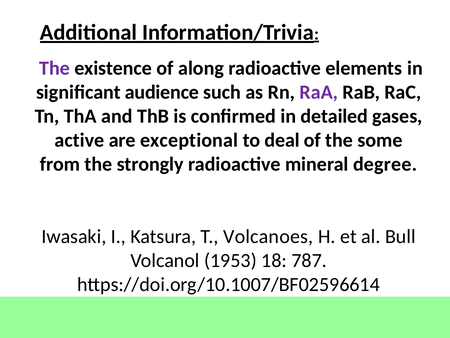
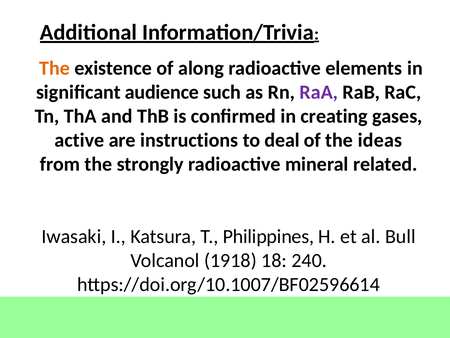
The colour: purple -> orange (55, 68)
detailed: detailed -> creating (334, 116)
exceptional: exceptional -> instructions (189, 140)
some: some -> ideas (380, 140)
degree: degree -> related (385, 164)
Volcanoes: Volcanoes -> Philippines (268, 236)
1953: 1953 -> 1918 (230, 260)
787: 787 -> 240 (309, 260)
